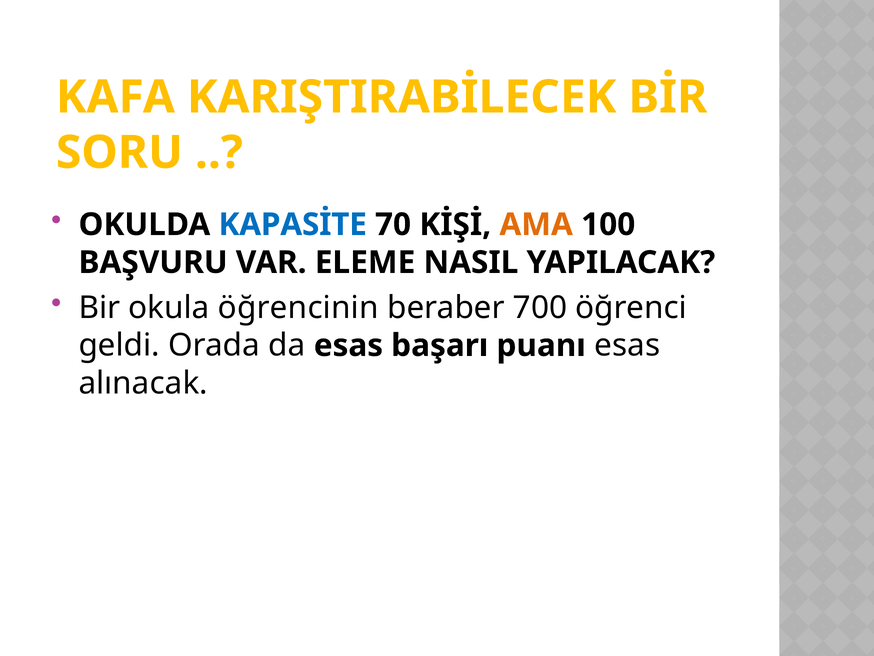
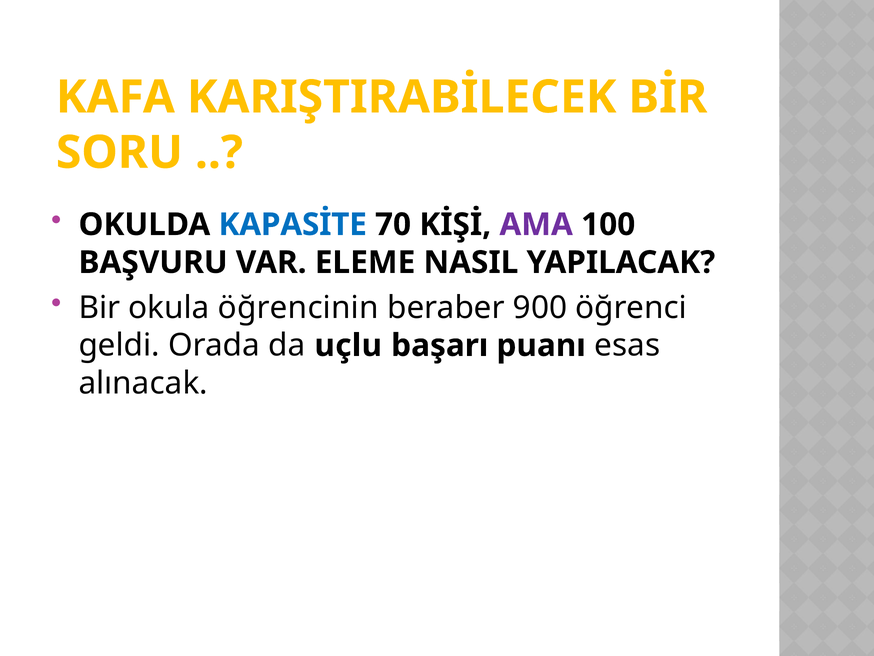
AMA colour: orange -> purple (536, 224)
700: 700 -> 900 (540, 307)
da esas: esas -> uçlu (348, 345)
